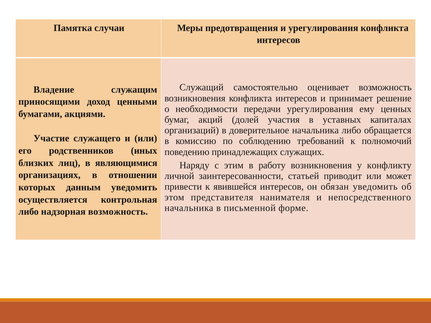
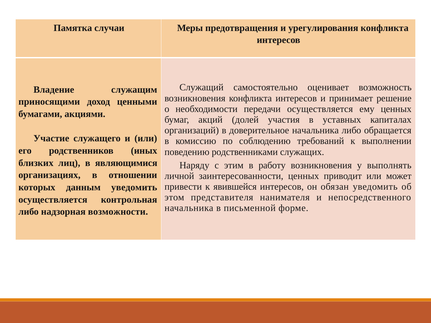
передачи урегулирования: урегулирования -> осуществляется (320, 109)
полномочий: полномочий -> выполнении (387, 141)
принадлежащих: принадлежащих -> родственниками (245, 152)
конфликту: конфликту -> выполнять (389, 165)
заинтересованности статьей: статьей -> ценных (304, 176)
надзорная возможность: возможность -> возможности (118, 212)
